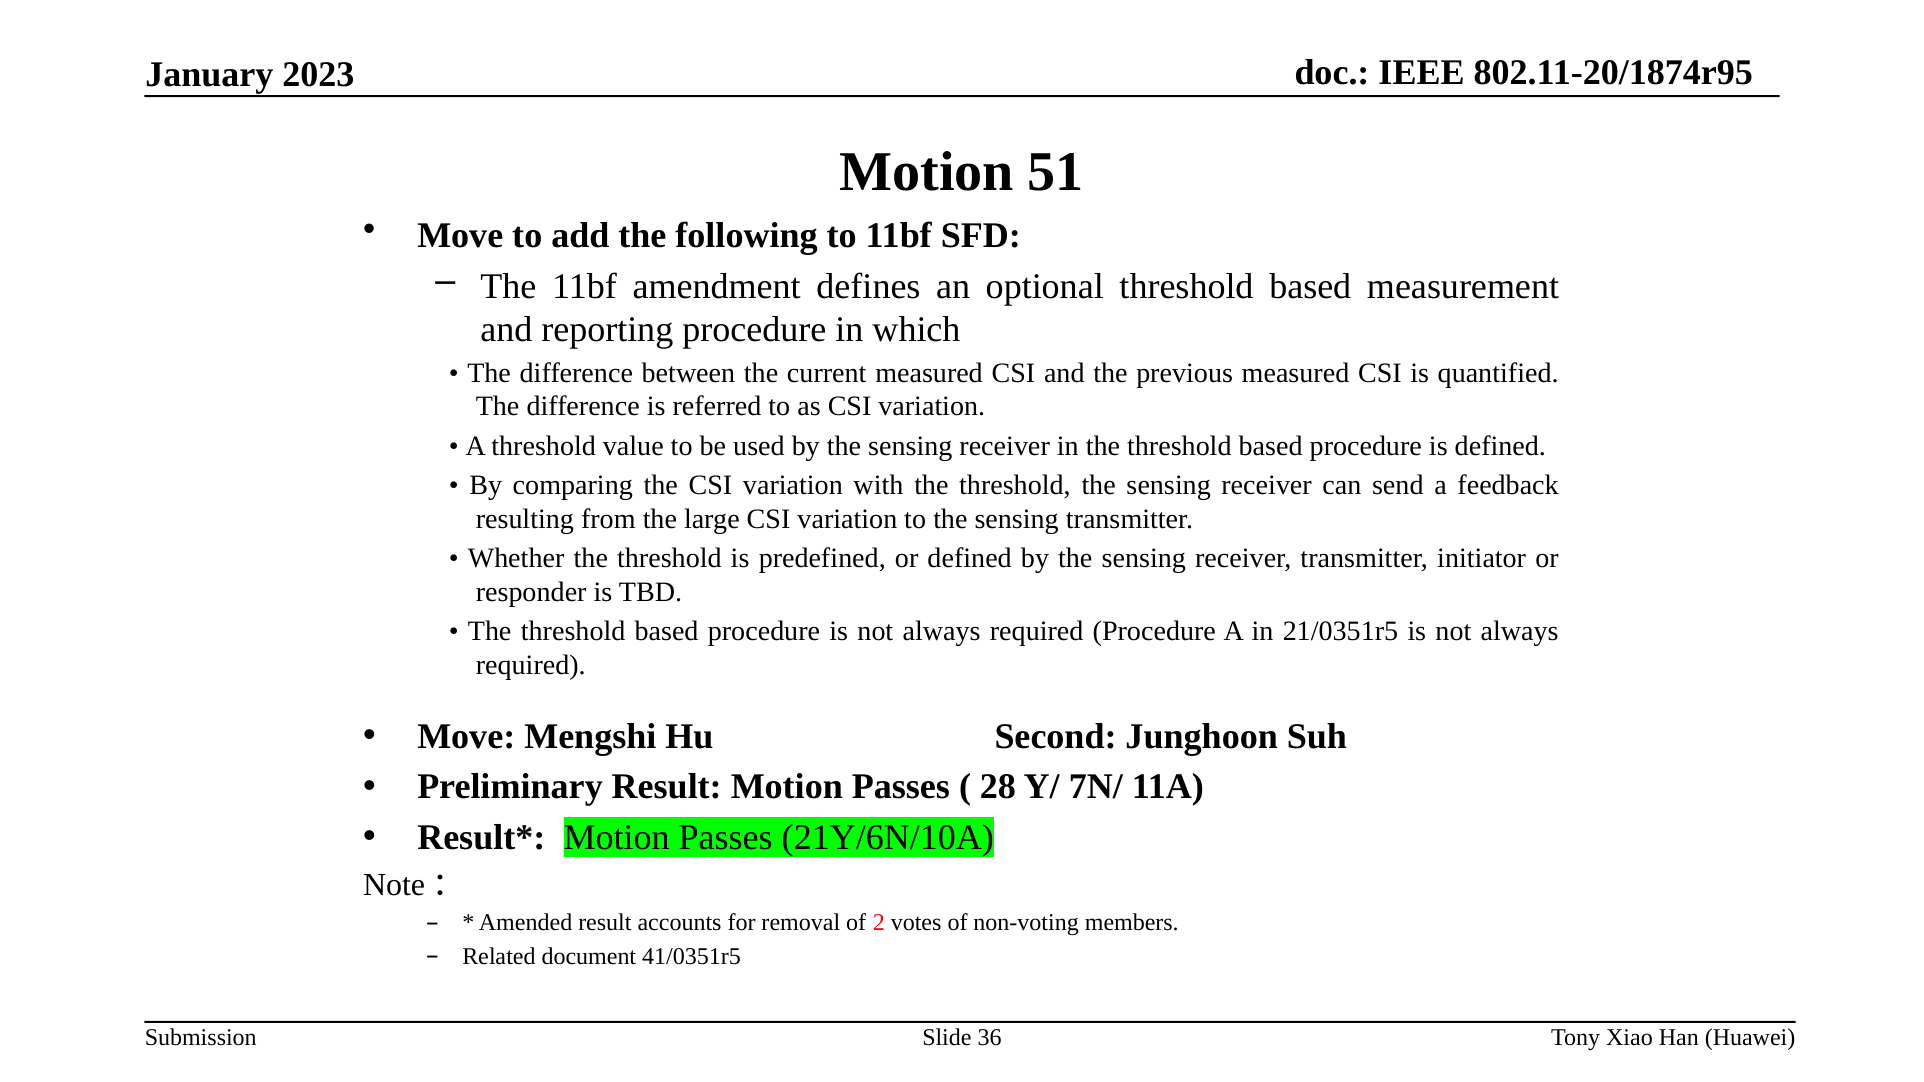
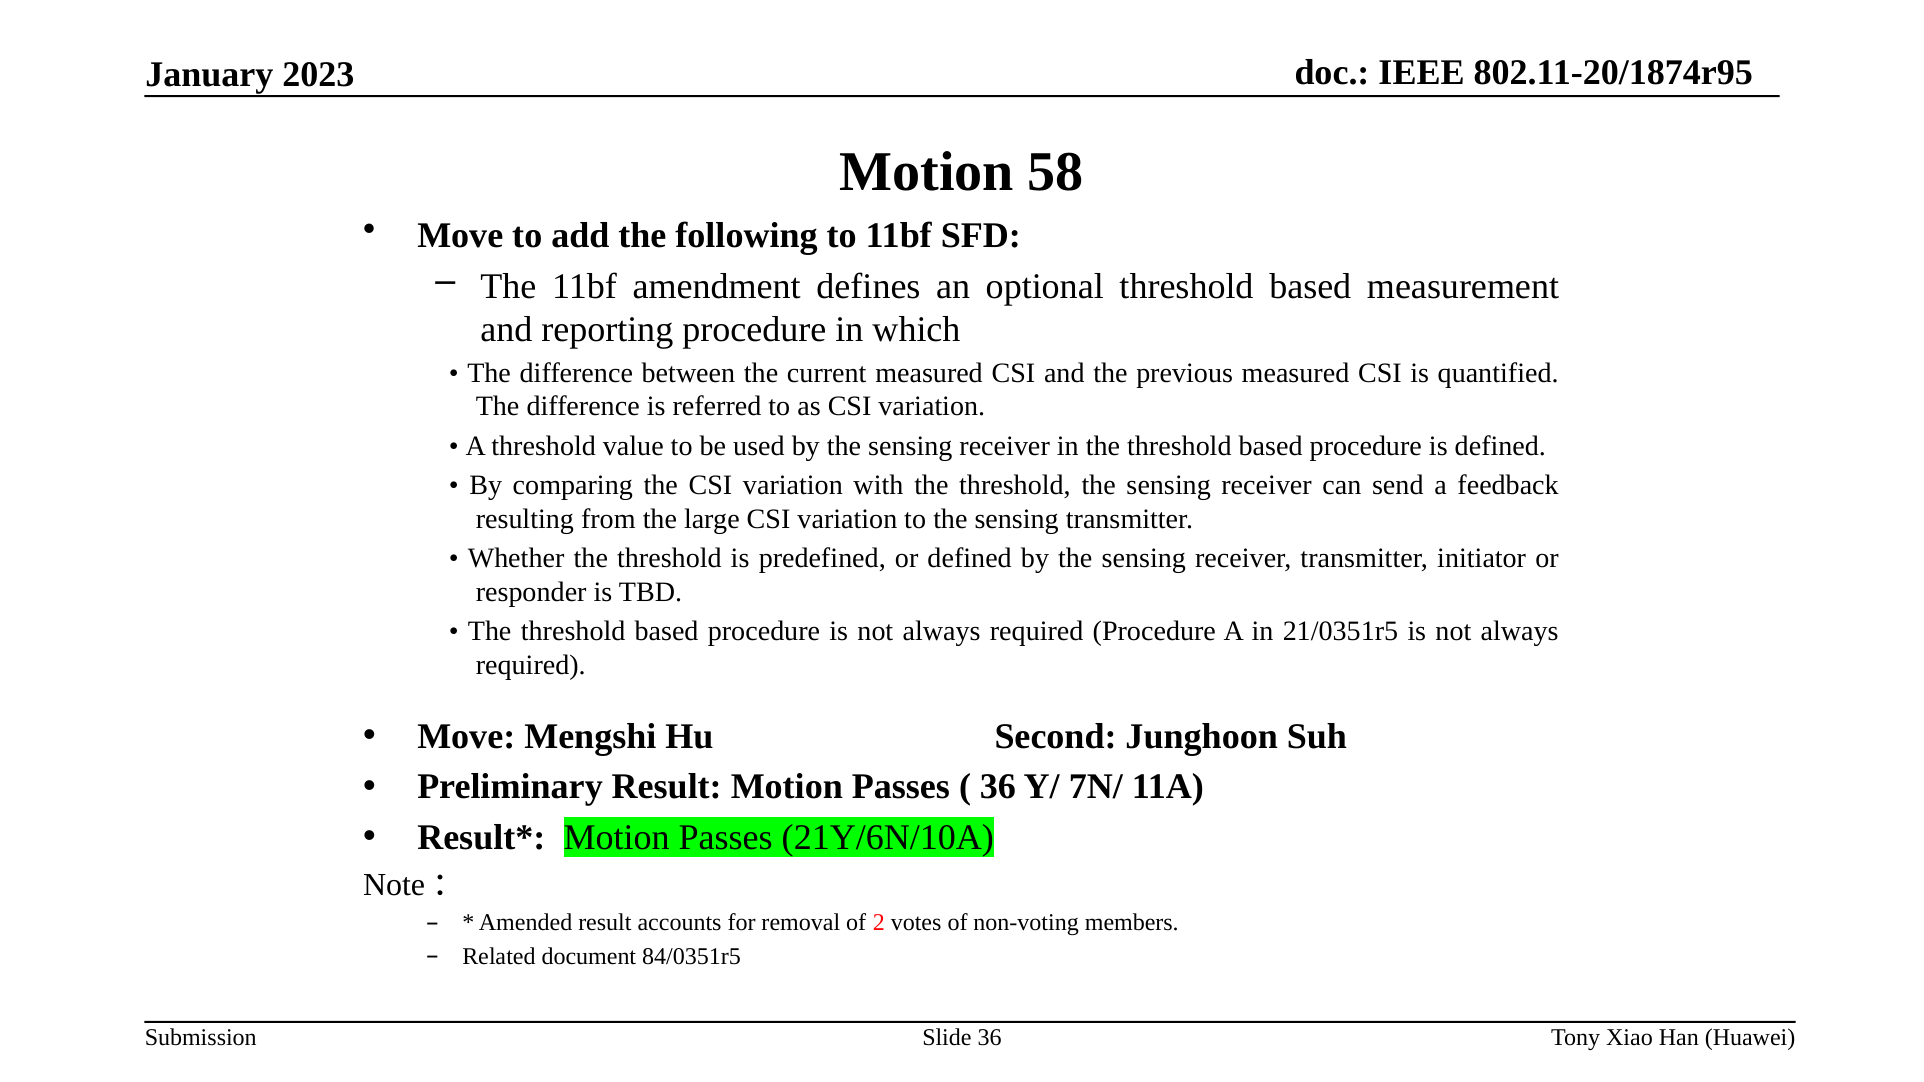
51: 51 -> 58 (1056, 172)
28: 28 -> 36 (998, 787)
41/0351r5: 41/0351r5 -> 84/0351r5 (692, 956)
